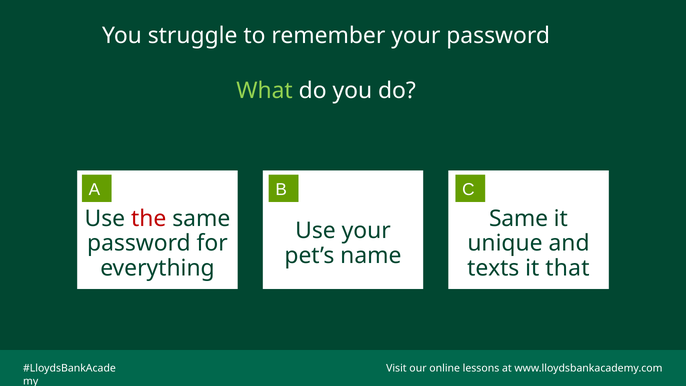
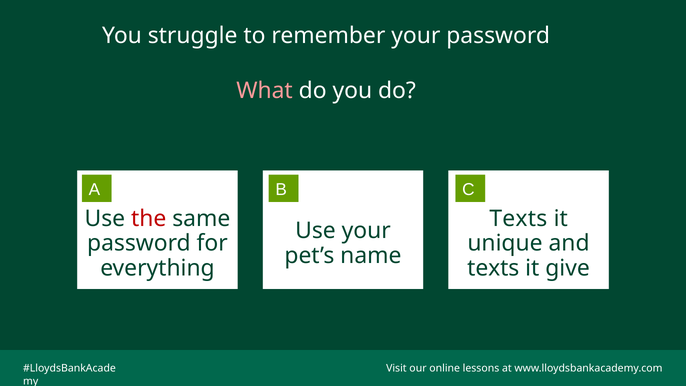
What colour: light green -> pink (264, 91)
Same: Same -> Texts (518, 219)
that: that -> give (568, 268)
